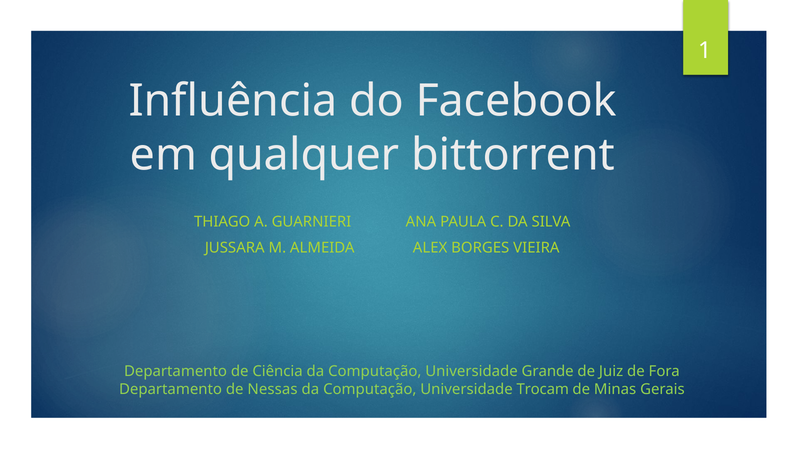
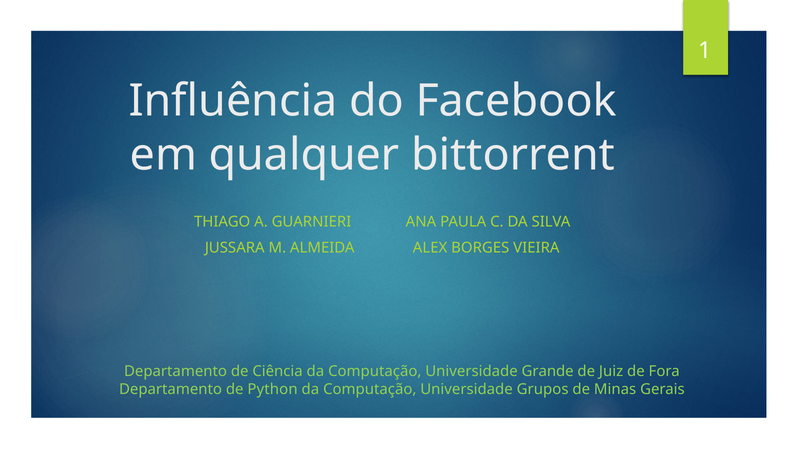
Nessas: Nessas -> Python (273, 389)
Trocam: Trocam -> Grupos (543, 389)
